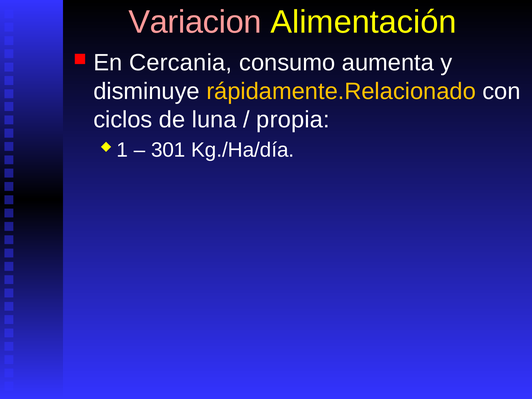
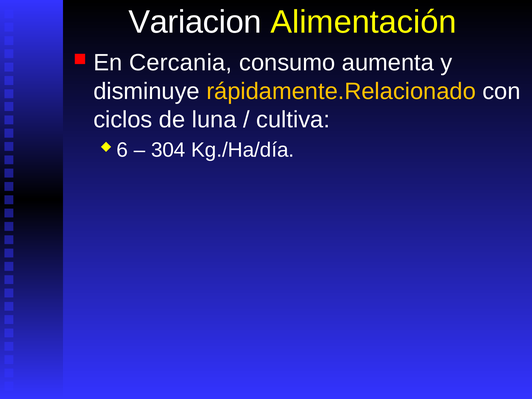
Variacion colour: pink -> white (195, 22)
propia: propia -> cultiva (293, 120)
1: 1 -> 6 (122, 150)
301: 301 -> 304 (168, 150)
